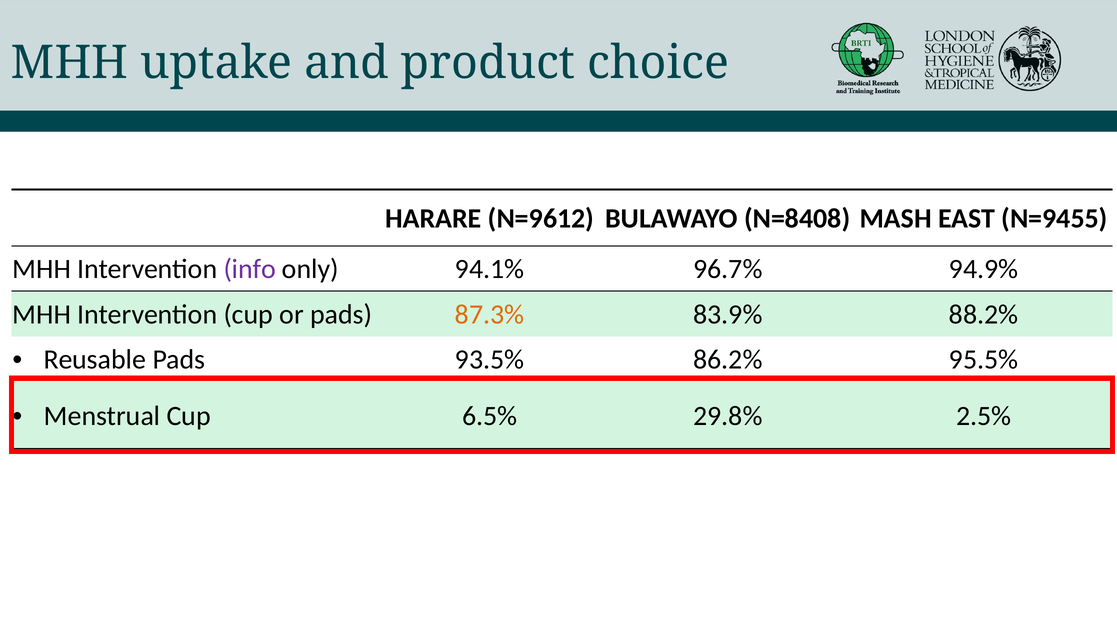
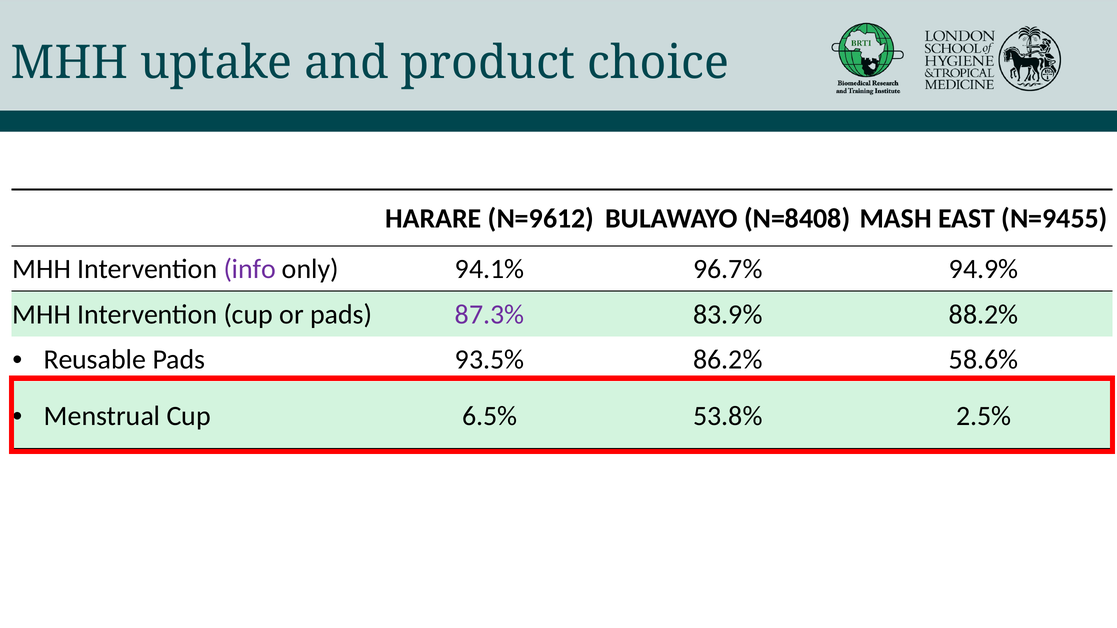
87.3% colour: orange -> purple (490, 314)
95.5%: 95.5% -> 58.6% (984, 360)
29.8%: 29.8% -> 53.8% (728, 416)
